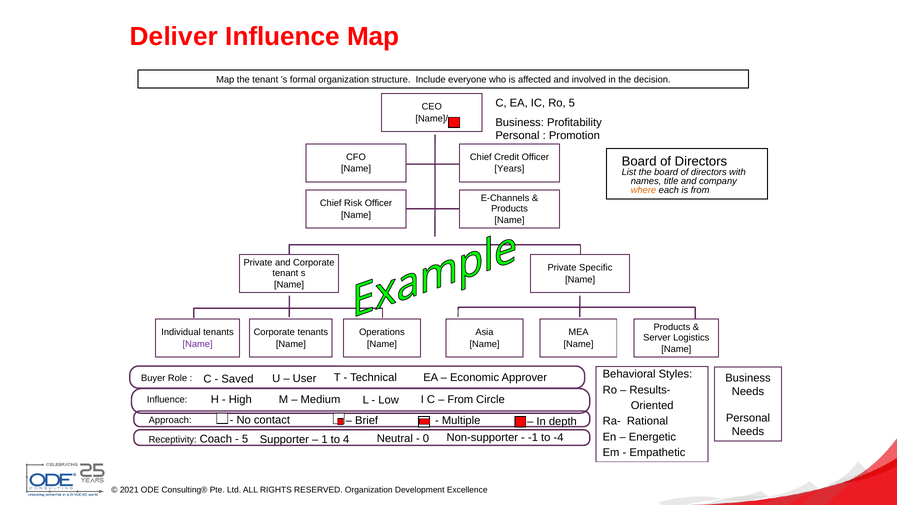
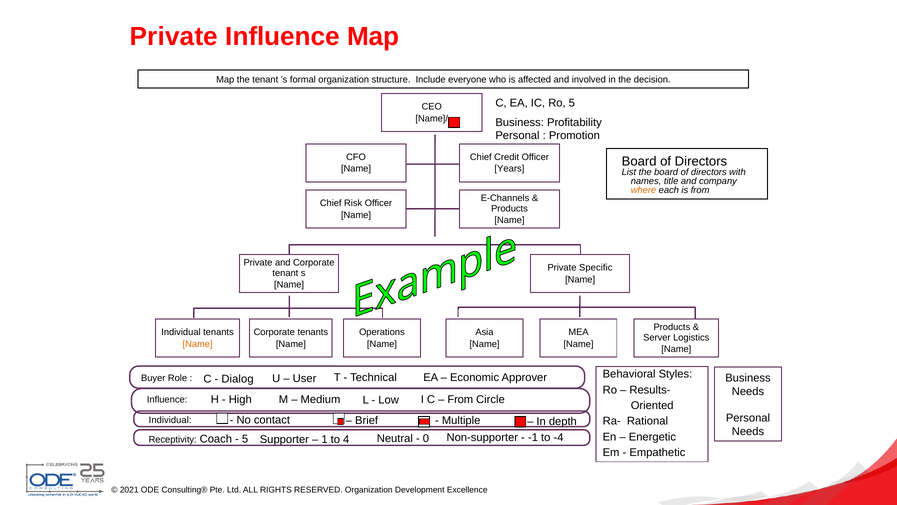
Deliver: Deliver -> Private (174, 37)
Name colour: purple -> orange (198, 344)
Saved: Saved -> Dialog (238, 379)
Approach: Approach -> Individual (170, 420)
